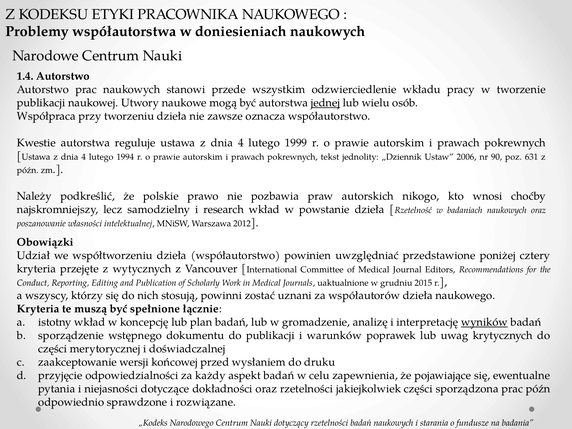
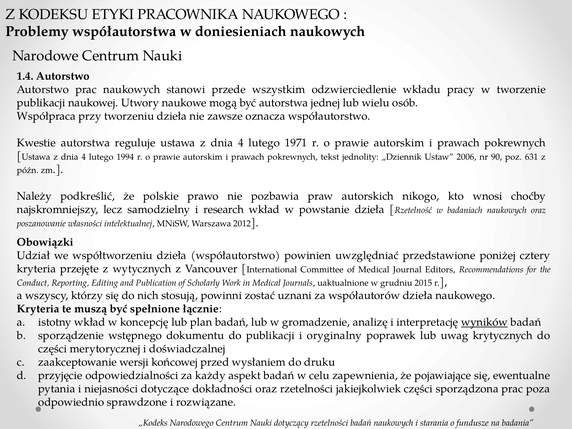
jednej underline: present -> none (325, 103)
1999: 1999 -> 1971 (296, 143)
warunków: warunków -> oryginalny (334, 335)
prac późn: późn -> poza (538, 389)
